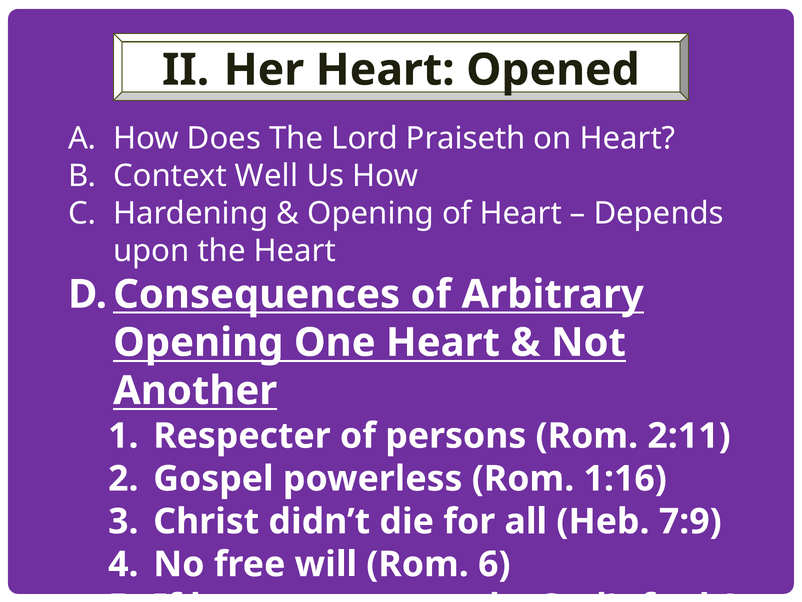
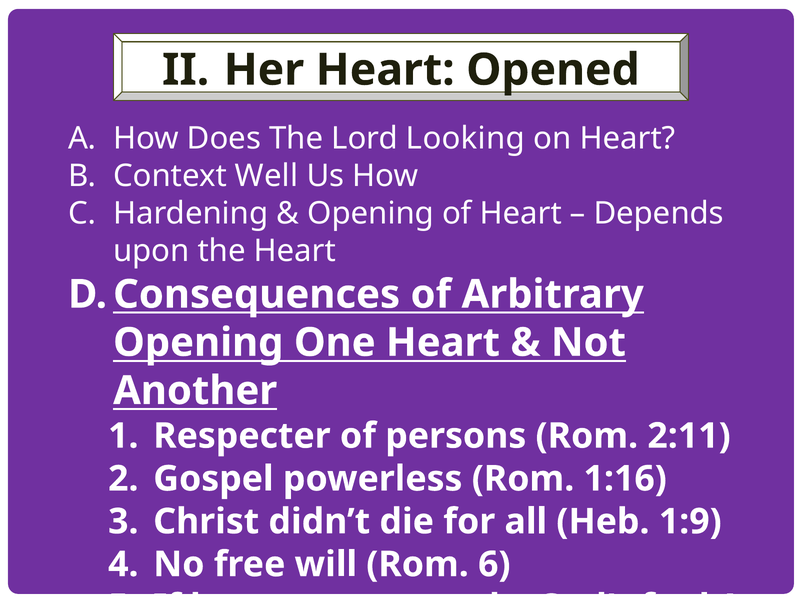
Praiseth: Praiseth -> Looking (465, 138)
7:9: 7:9 -> 1:9 (690, 521)
